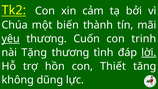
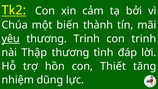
thương Cuốn: Cuốn -> Trinh (87, 39)
Tặng: Tặng -> Thập (34, 52)
lời underline: present -> none (149, 52)
không: không -> nhiệm (18, 80)
